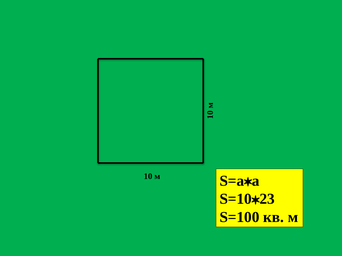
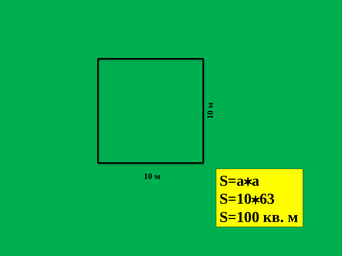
23: 23 -> 63 (267, 199)
